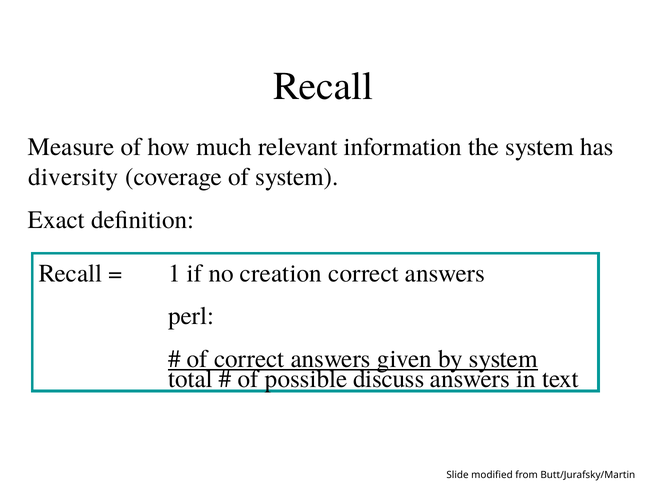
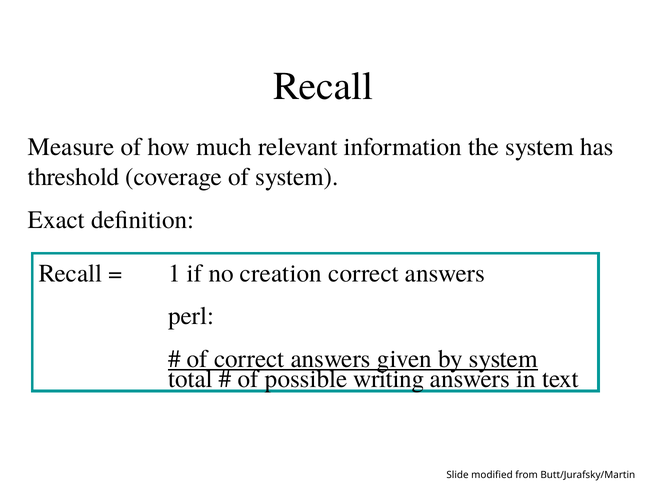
diversity: diversity -> threshold (74, 177)
discuss: discuss -> writing (389, 379)
